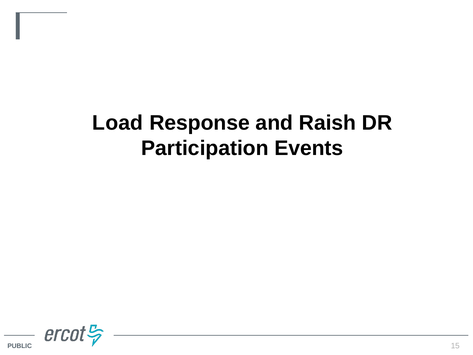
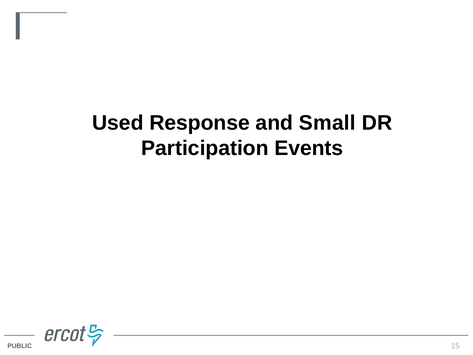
Load: Load -> Used (118, 123)
Raish: Raish -> Small (327, 123)
